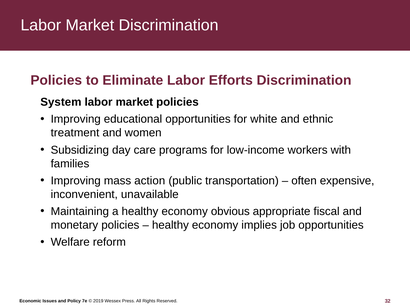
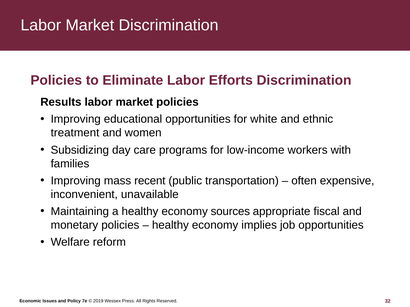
System: System -> Results (61, 102)
action: action -> recent (150, 181)
obvious: obvious -> sources (230, 212)
